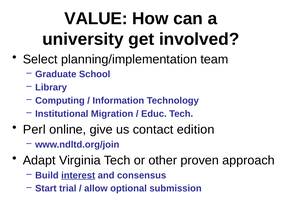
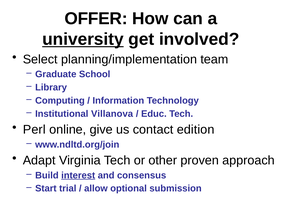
VALUE: VALUE -> OFFER (96, 18)
university underline: none -> present (83, 39)
Migration: Migration -> Villanova (112, 113)
